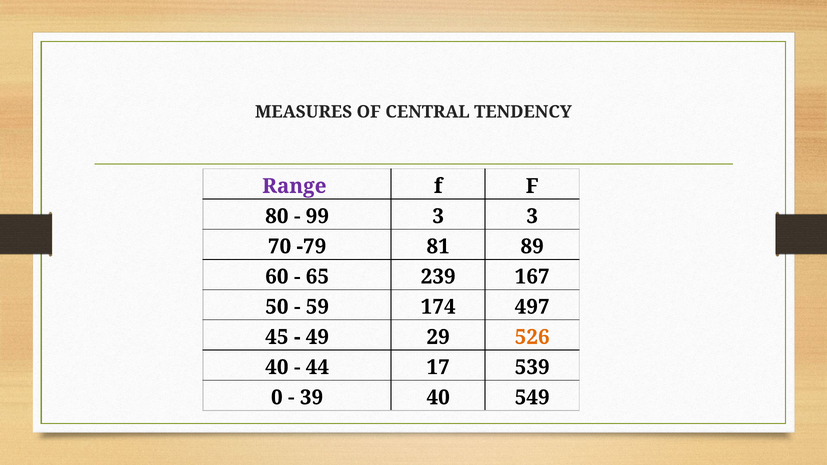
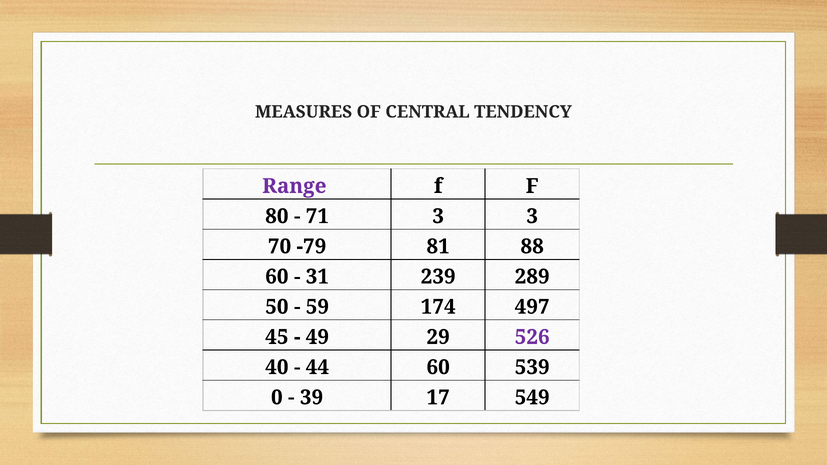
99: 99 -> 71 (317, 216)
89: 89 -> 88 (532, 247)
65: 65 -> 31 (317, 277)
167: 167 -> 289 (532, 277)
526 colour: orange -> purple (532, 337)
44 17: 17 -> 60 (438, 367)
39 40: 40 -> 17 (438, 398)
